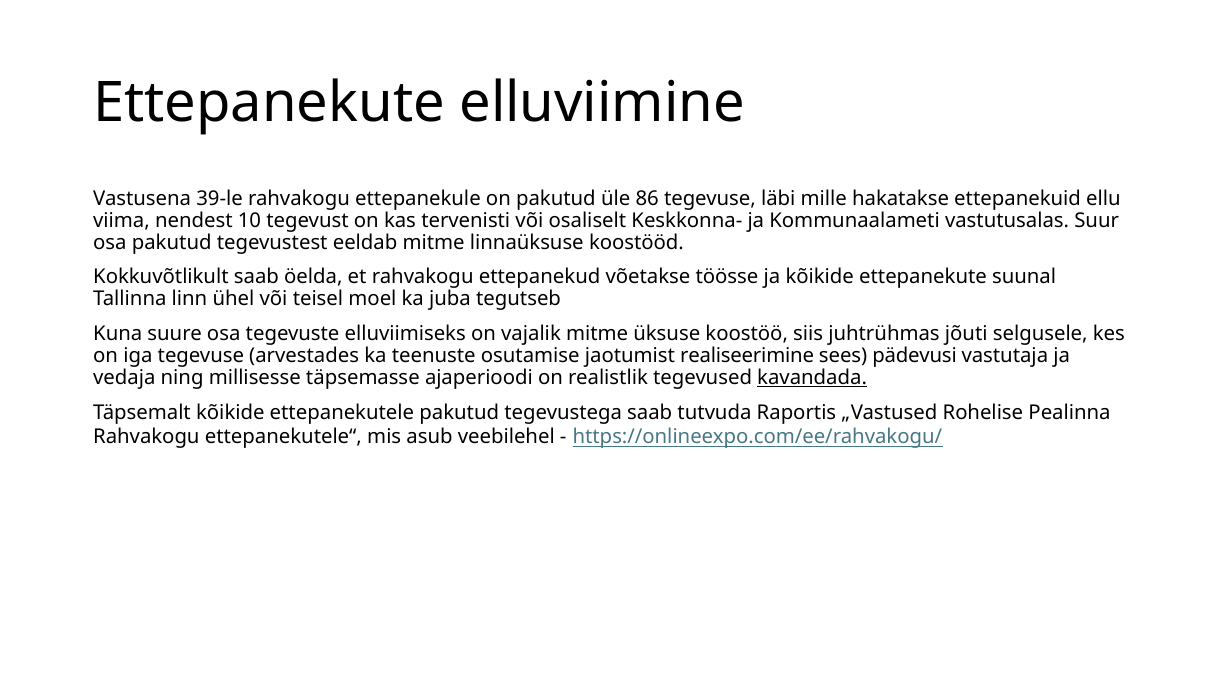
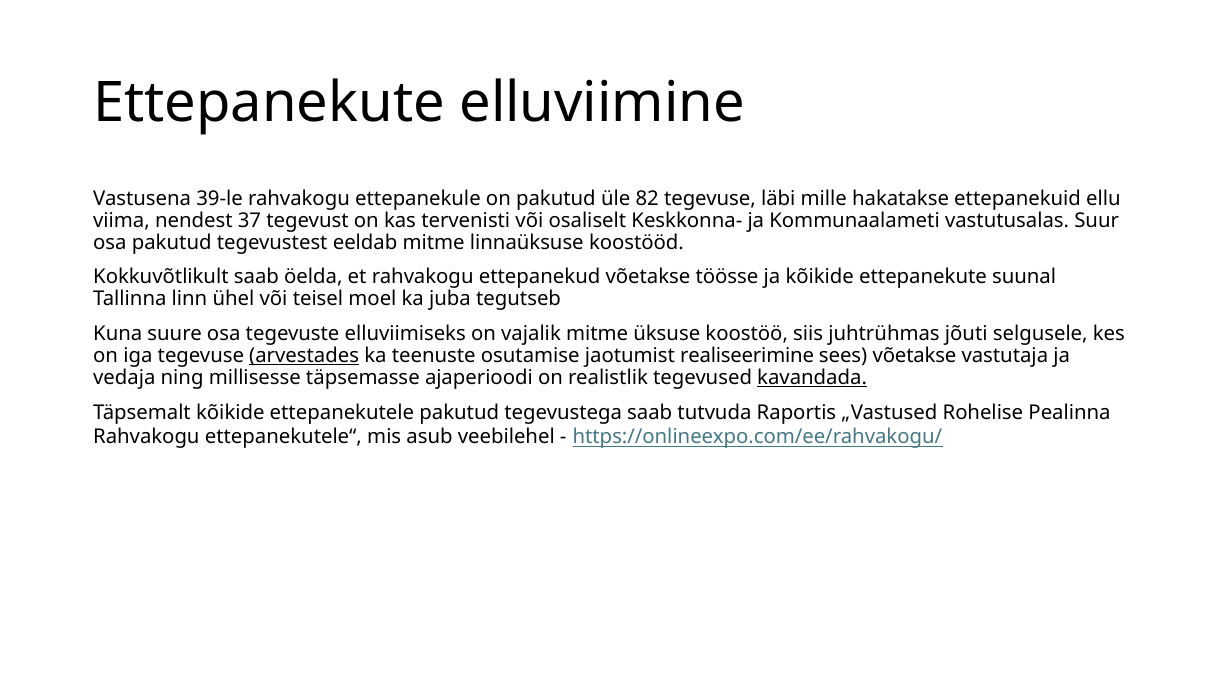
86: 86 -> 82 (647, 199)
10: 10 -> 37 (249, 221)
arvestades underline: none -> present (304, 356)
sees pädevusi: pädevusi -> võetakse (915, 356)
